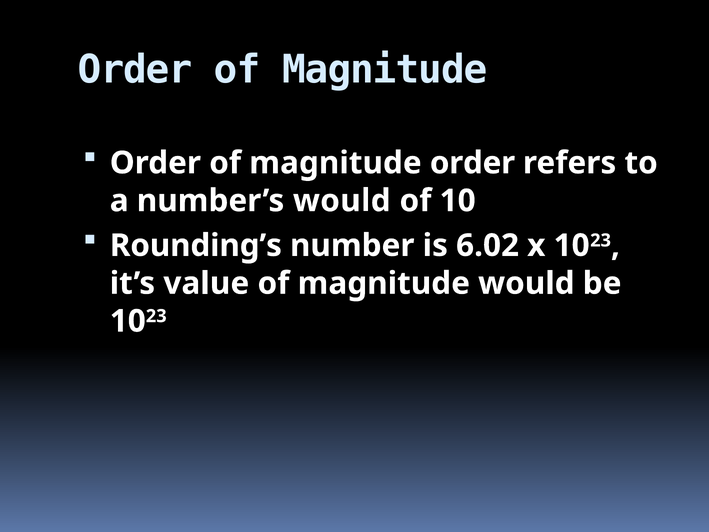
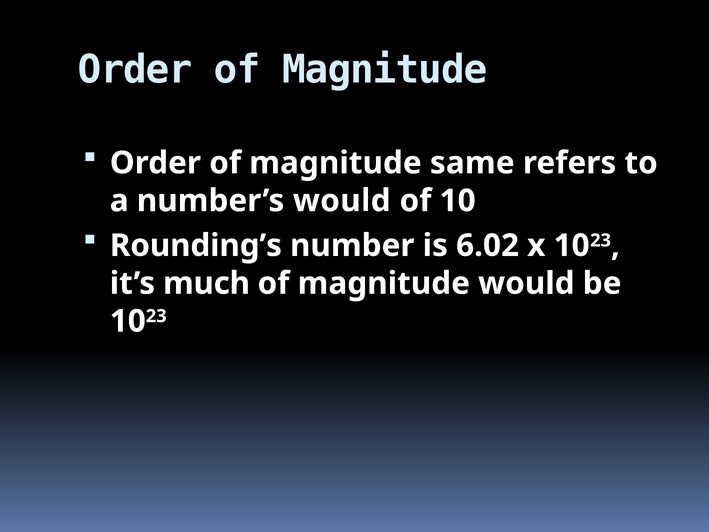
magnitude order: order -> same (472, 163)
value: value -> much (207, 283)
